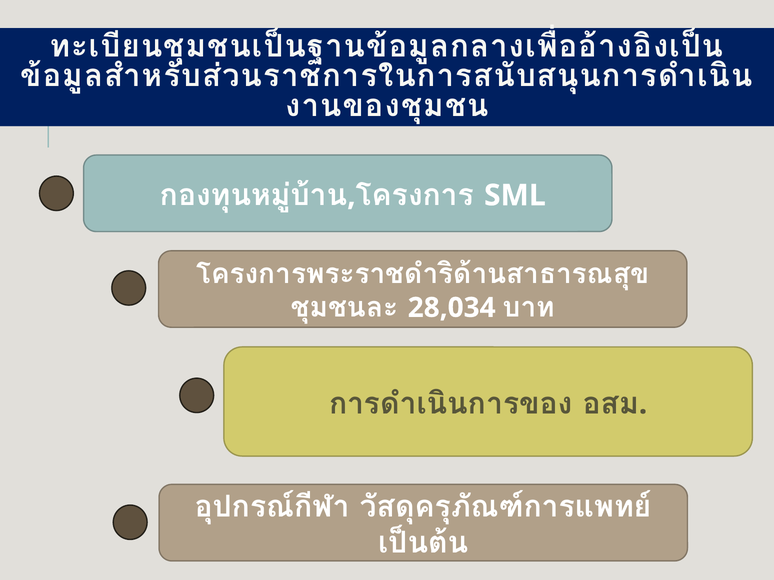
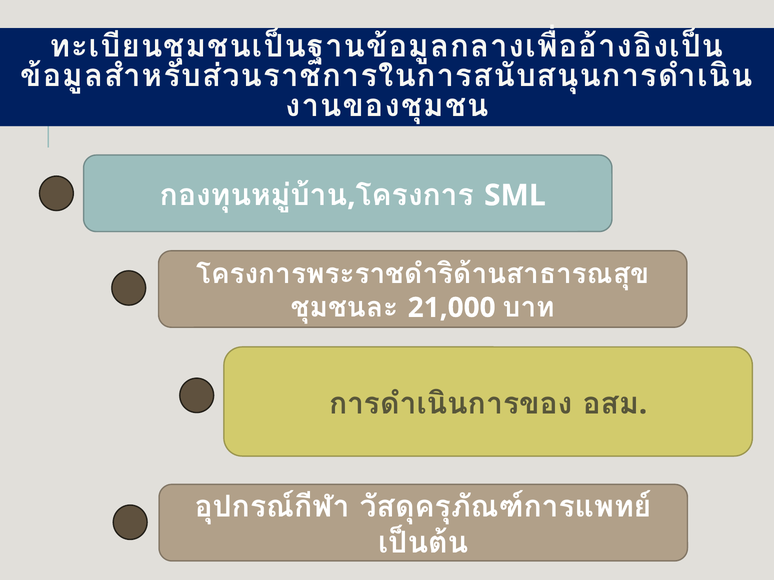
28,034: 28,034 -> 21,000 (452, 308)
